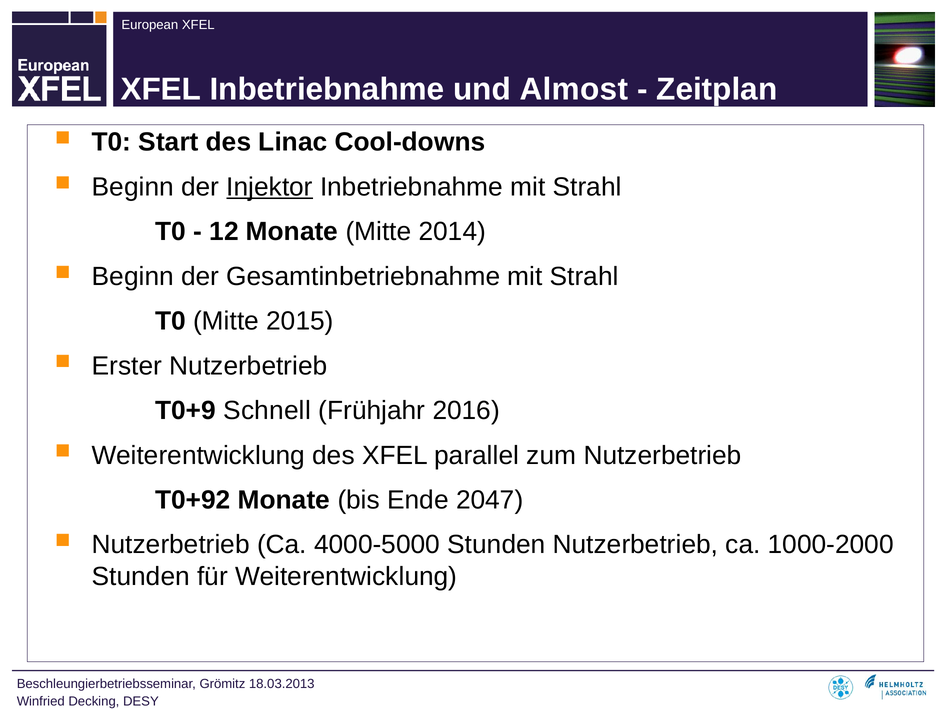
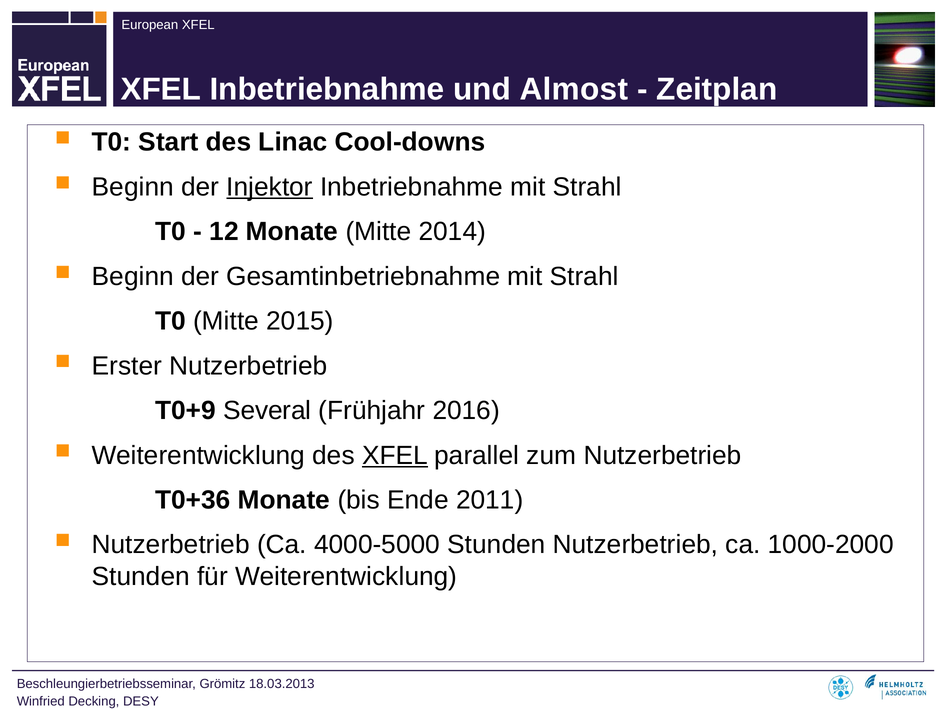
Schnell: Schnell -> Several (267, 411)
XFEL underline: none -> present (395, 455)
T0+92: T0+92 -> T0+36 (193, 500)
2047: 2047 -> 2011 (490, 500)
